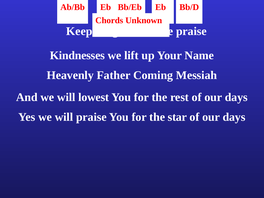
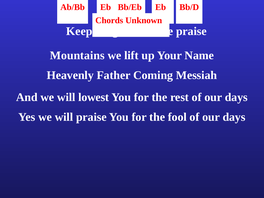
Kindnesses: Kindnesses -> Mountains (77, 55)
star: star -> fool (177, 117)
